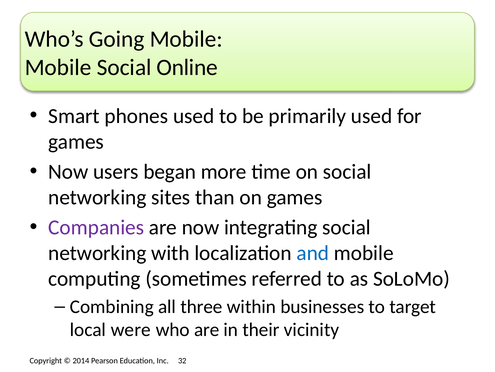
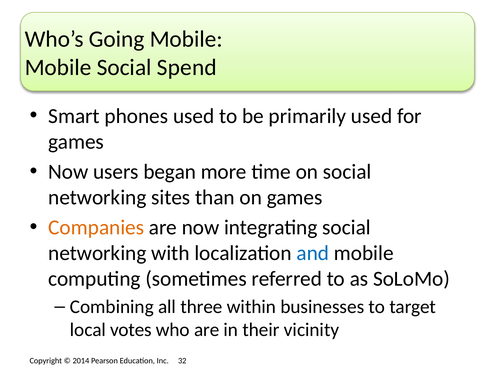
Online: Online -> Spend (187, 67)
Companies colour: purple -> orange (96, 227)
were: were -> votes (131, 329)
